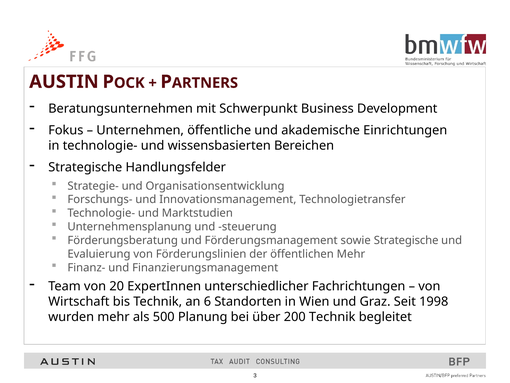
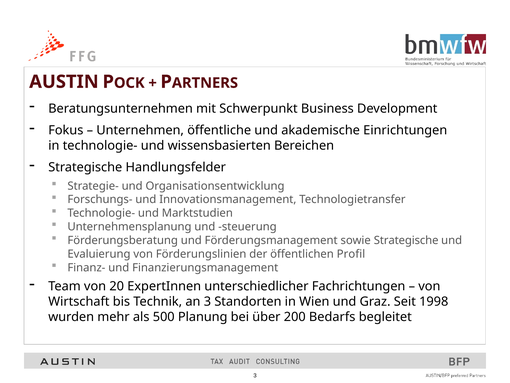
öffentlichen Mehr: Mehr -> Profil (351, 254)
an 6: 6 -> 3 (207, 301)
200 Technik: Technik -> Bedarfs (332, 317)
